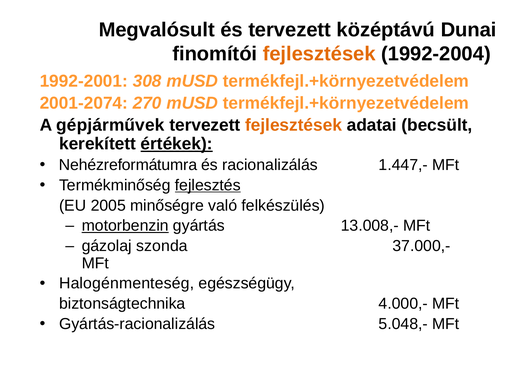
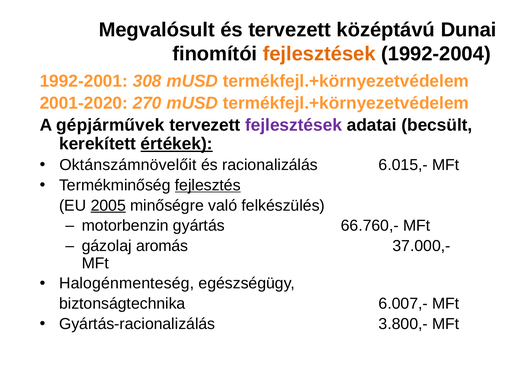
2001-2074: 2001-2074 -> 2001-2020 (84, 103)
fejlesztések colour: orange -> purple (294, 125)
Nehézreformátumra: Nehézreformátumra -> Oktánszámnövelőit (128, 165)
1.447,-: 1.447,- -> 6.015,- (403, 165)
2005 underline: none -> present (108, 205)
motorbenzin underline: present -> none (125, 225)
13.008,-: 13.008,- -> 66.760,- (370, 225)
szonda: szonda -> aromás (162, 246)
4.000,-: 4.000,- -> 6.007,- (403, 303)
5.048,-: 5.048,- -> 3.800,- (403, 324)
